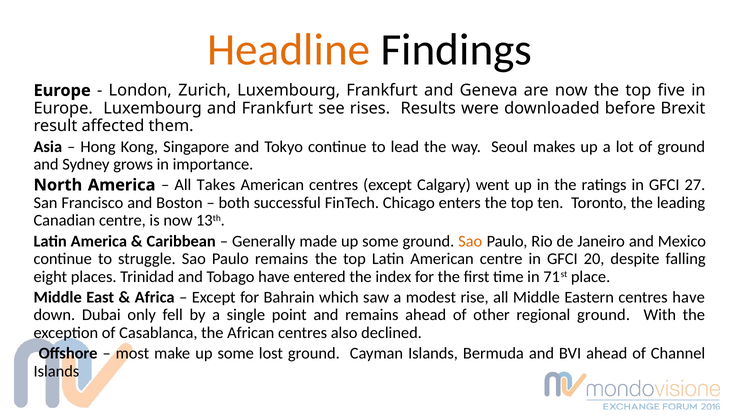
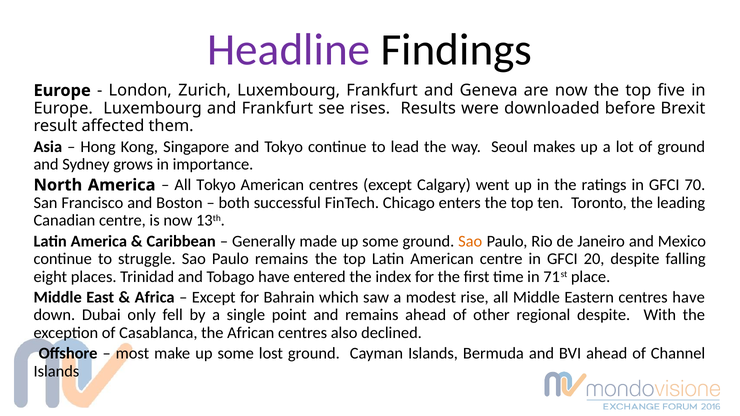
Headline colour: orange -> purple (289, 50)
All Takes: Takes -> Tokyo (216, 185)
27: 27 -> 70 (695, 185)
regional ground: ground -> despite (604, 315)
